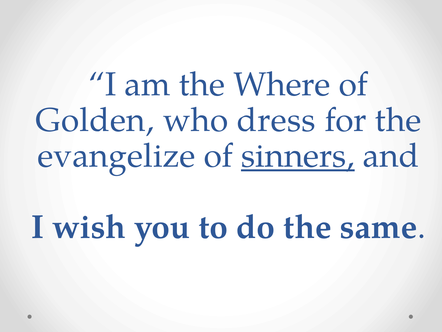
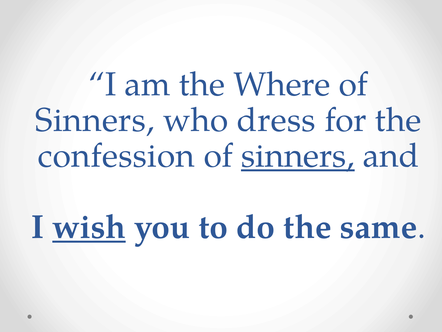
Golden: Golden -> Sinners (95, 120)
evangelize: evangelize -> confession (116, 156)
wish underline: none -> present (89, 227)
